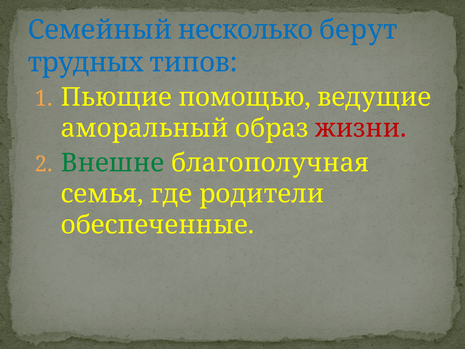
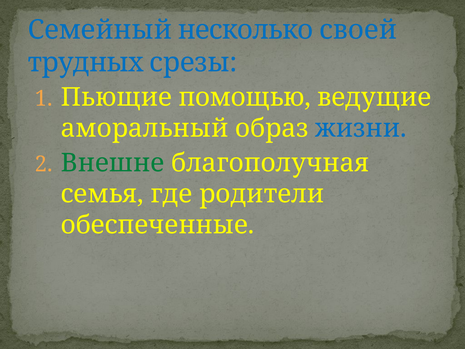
берут: берут -> своей (358, 30)
типов: типов -> срезы (193, 62)
жизни colour: red -> blue (361, 128)
